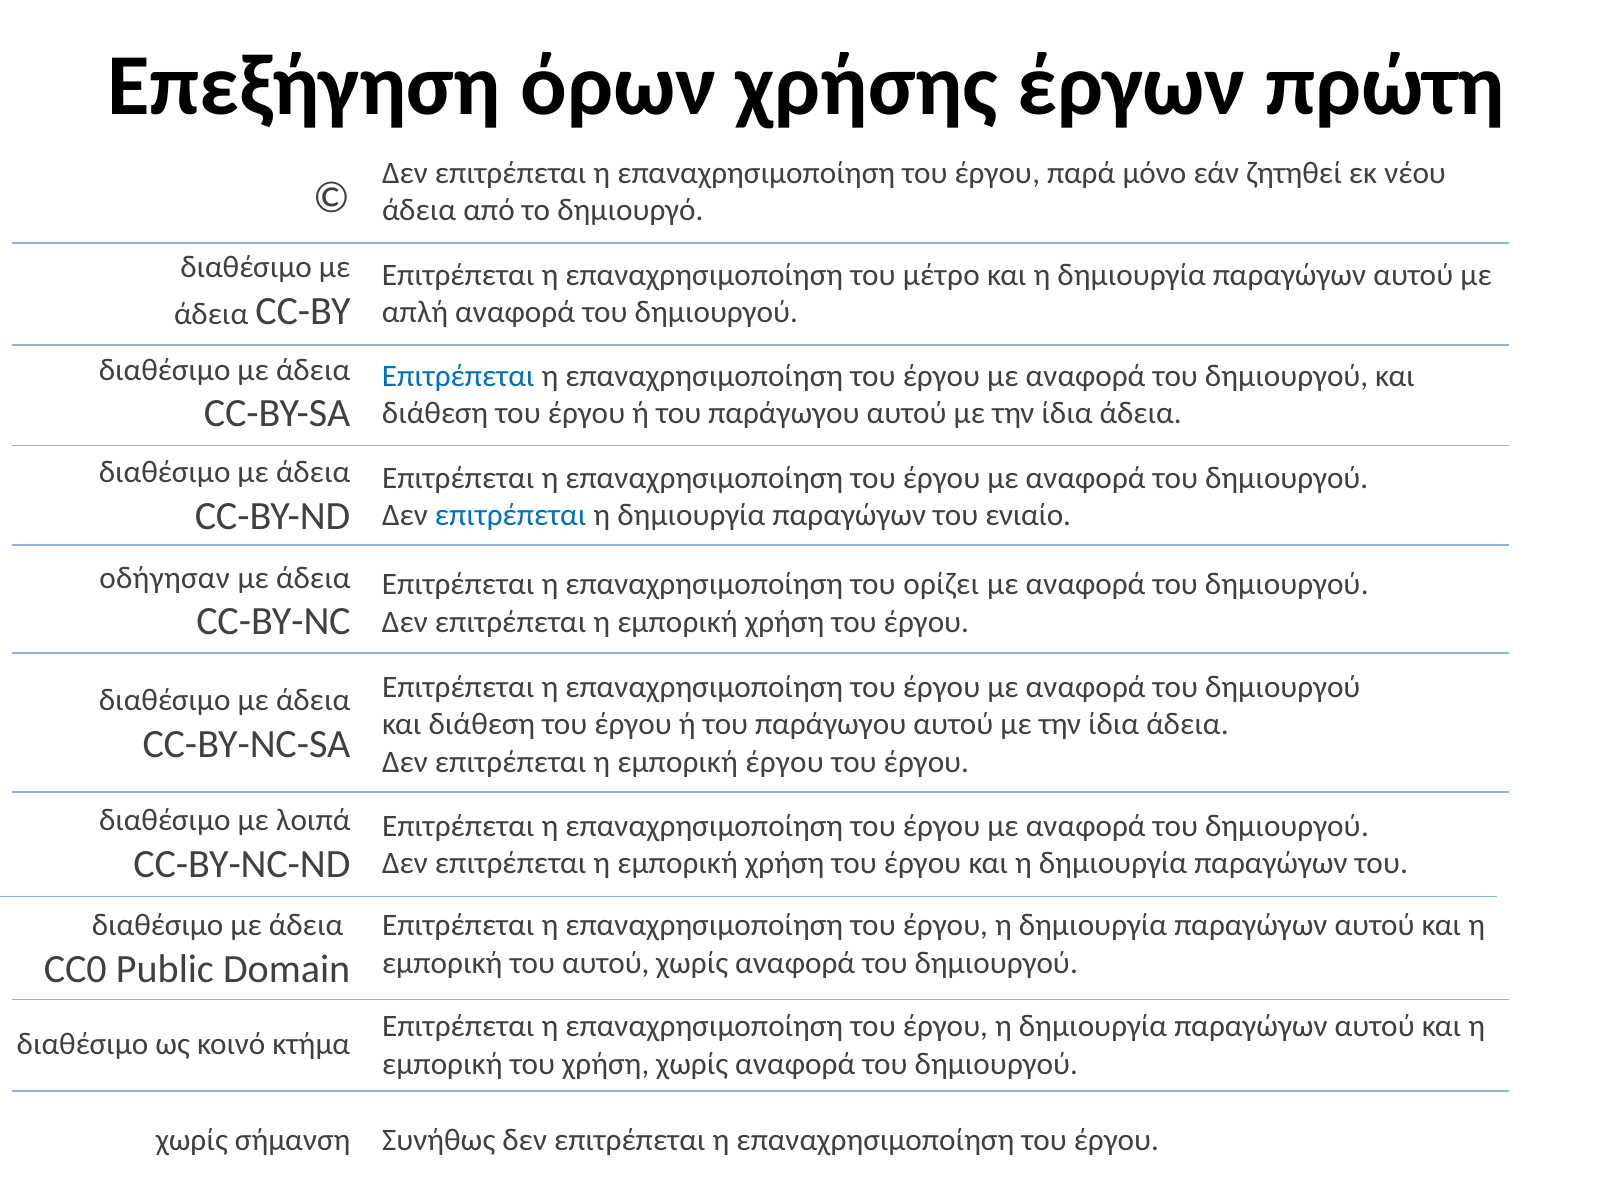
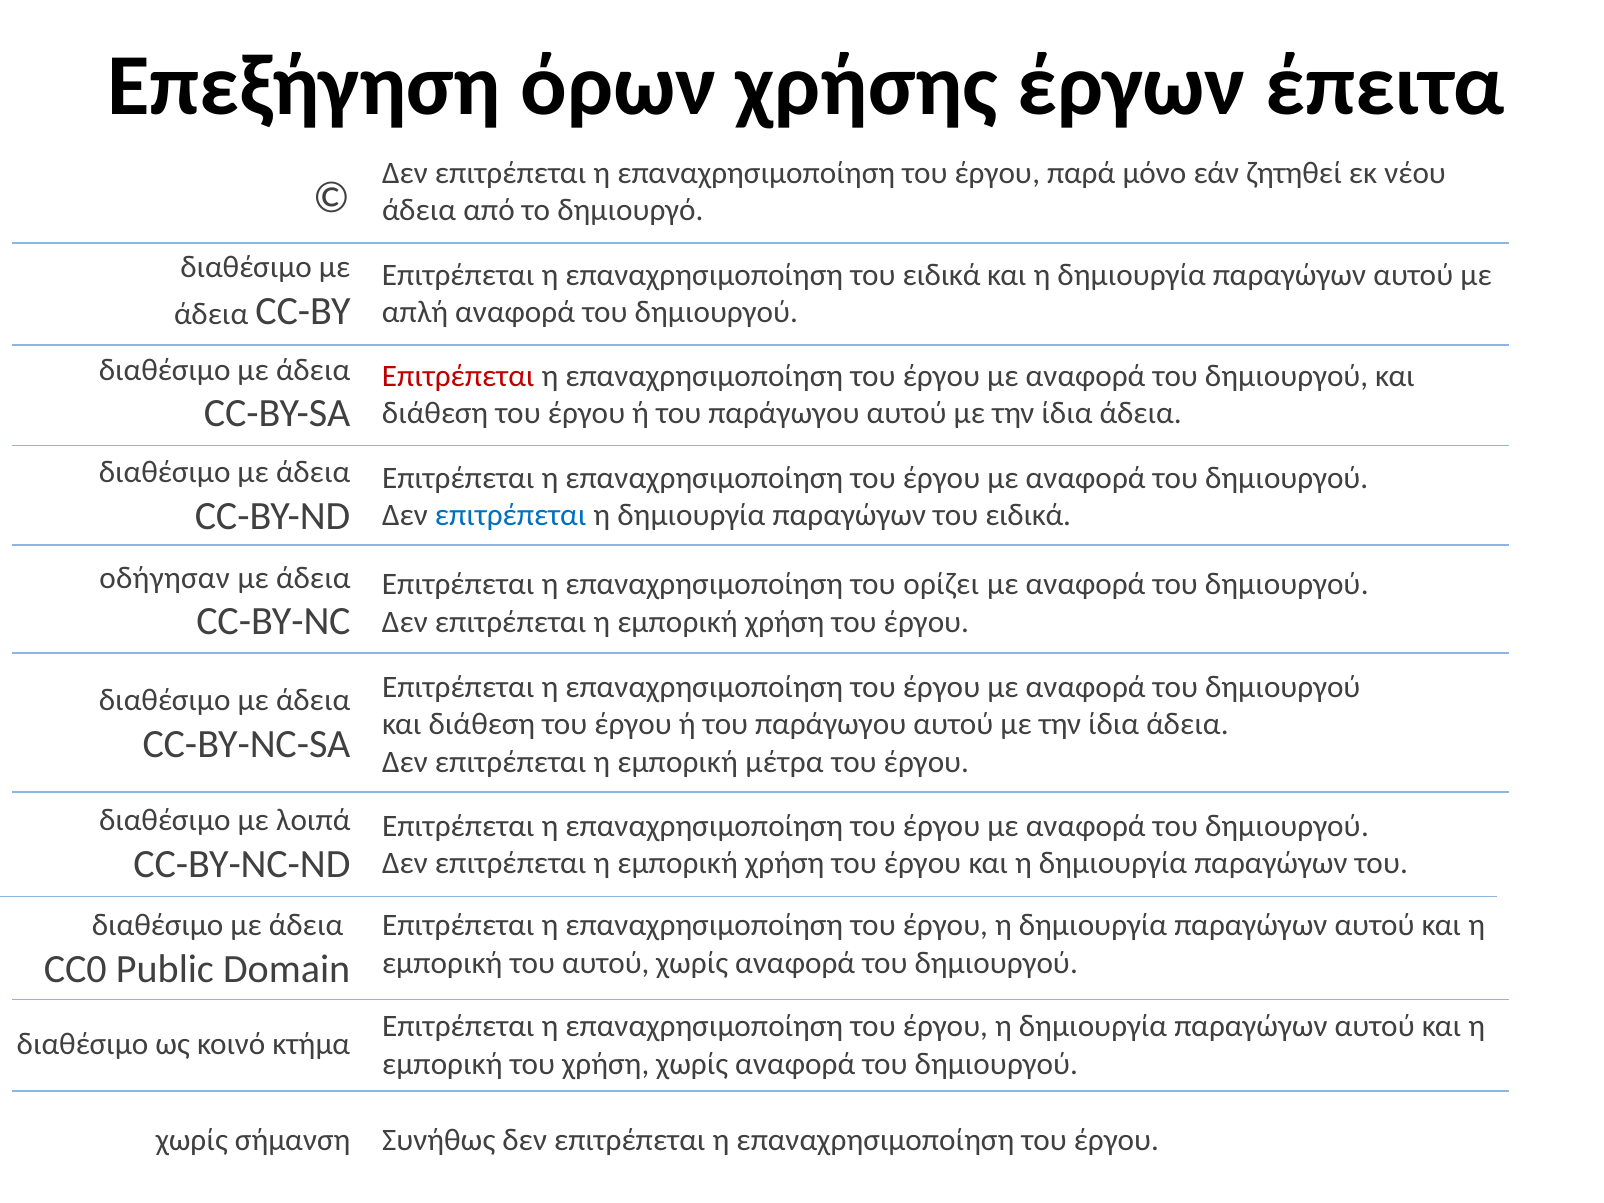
πρώτη: πρώτη -> έπειτα (1385, 86)
επαναχρησιμοποίηση του μέτρο: μέτρο -> ειδικά (942, 275)
Επιτρέπεται colour: blue -> red (458, 376)
παραγώγων του ενιαίο: ενιαίο -> ειδικά (1028, 515)
εμπορική έργου: έργου -> μέτρα (785, 762)
